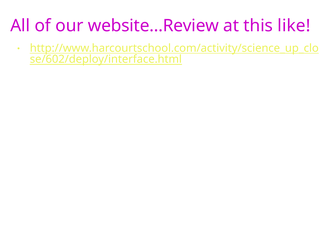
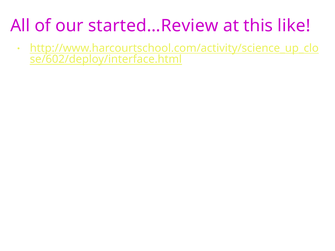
website…Review: website…Review -> started…Review (153, 26)
